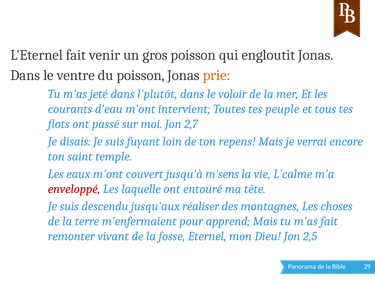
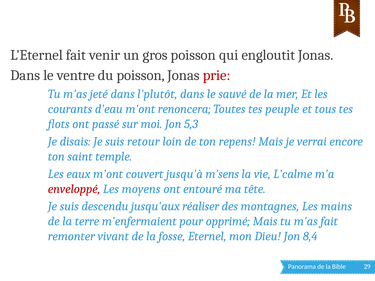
prie colour: orange -> red (217, 75)
voloir: voloir -> sauvé (232, 94)
intervient: intervient -> renoncera (184, 109)
2,7: 2,7 -> 5,3 (191, 124)
fuyant: fuyant -> retour (143, 142)
laquelle: laquelle -> moyens (141, 189)
choses: choses -> mains (336, 207)
apprend: apprend -> opprimé (228, 222)
2,5: 2,5 -> 8,4 (310, 237)
